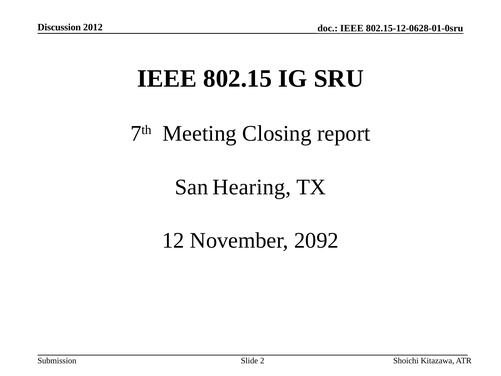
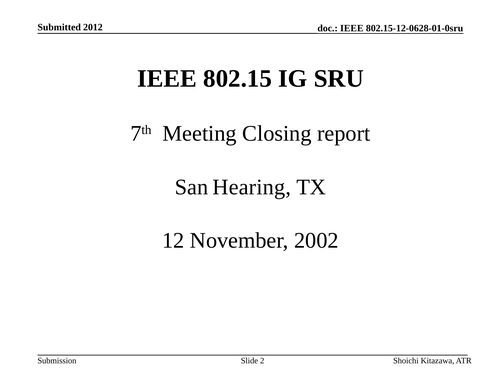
Discussion: Discussion -> Submitted (59, 27)
2092: 2092 -> 2002 (316, 240)
